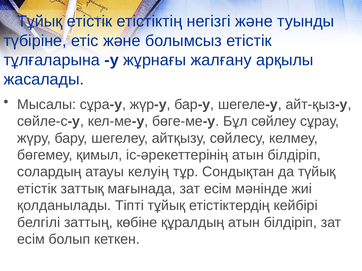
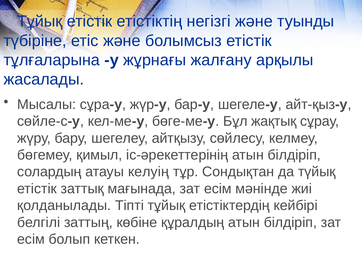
сөйлеу: сөйлеу -> жақтық (274, 121)
